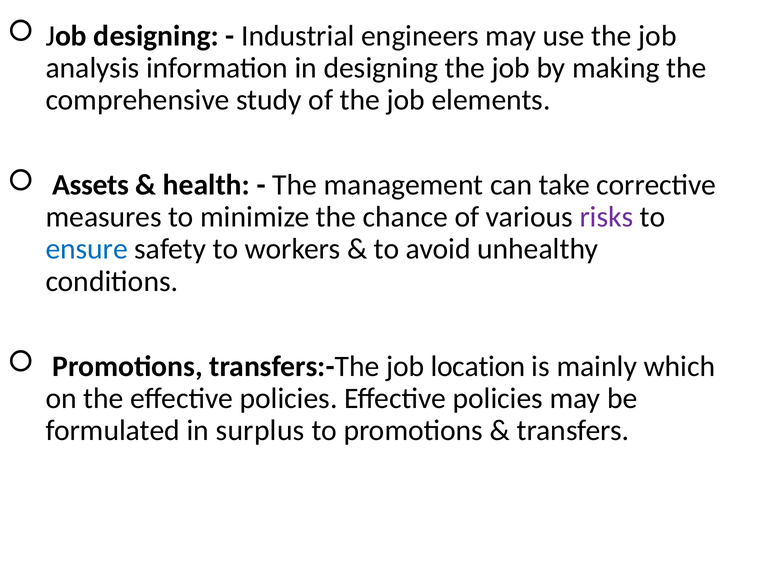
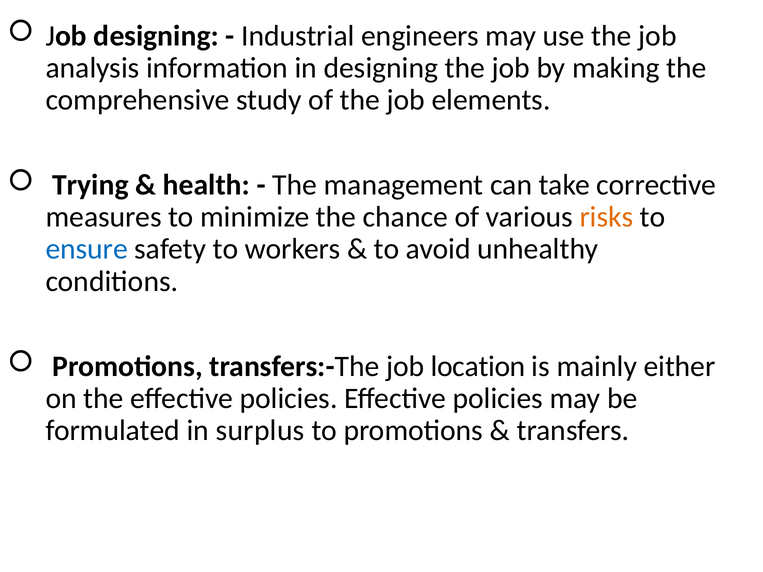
Assets: Assets -> Trying (90, 185)
risks colour: purple -> orange (606, 217)
which: which -> either (679, 367)
